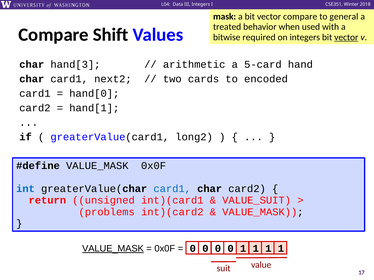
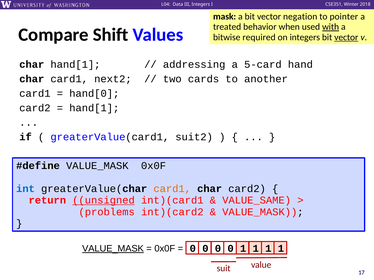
vector compare: compare -> negation (300, 16)
general: general -> pointer (344, 16)
with underline: none -> present (331, 27)
char hand[3: hand[3 -> hand[1 (75, 65)
arithmetic: arithmetic -> addressing (194, 65)
encoded: encoded -> another (266, 79)
long2: long2 -> suit2 (194, 137)
card1 colour: blue -> orange (172, 189)
unsigned underline: none -> present (104, 201)
VALUE_SUIT: VALUE_SUIT -> VALUE_SAME (257, 201)
